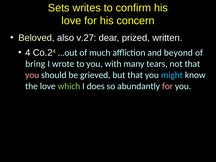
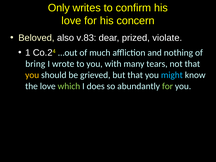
Sets: Sets -> Only (59, 8)
v.27: v.27 -> v.83 (86, 38)
written: written -> violate (167, 38)
4: 4 -> 1 (28, 53)
beyond: beyond -> nothing (178, 53)
you colour: pink -> yellow (32, 75)
for colour: pink -> light green (167, 86)
